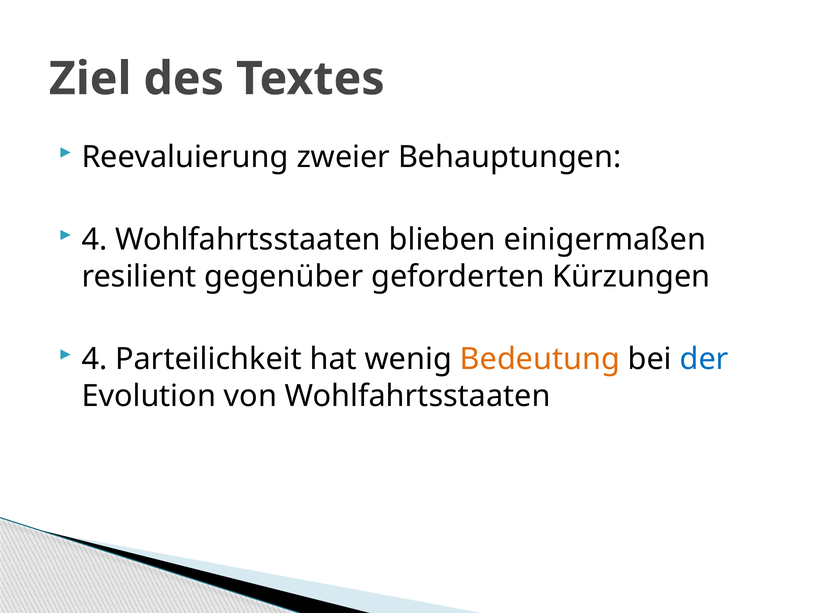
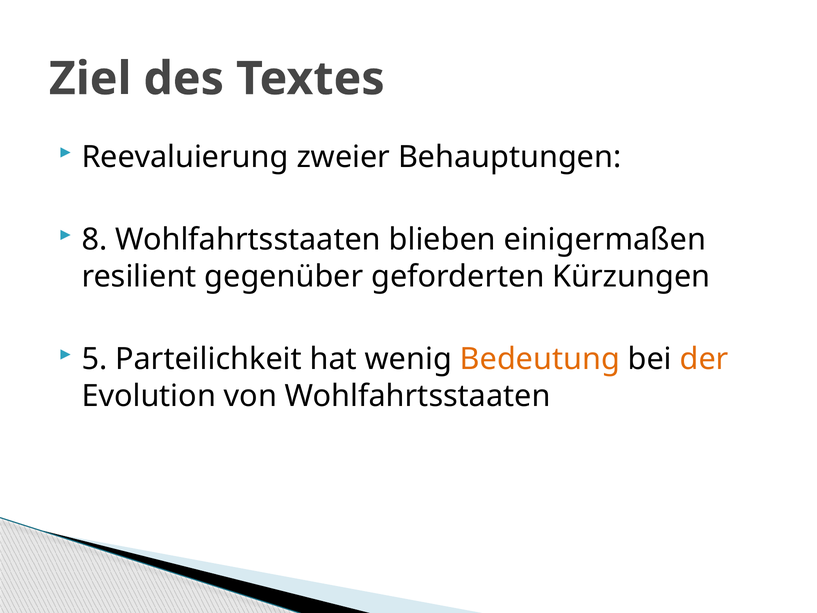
4: 4 -> 8 (94, 240)
4: 4 -> 5 (94, 359)
der colour: blue -> orange (704, 359)
